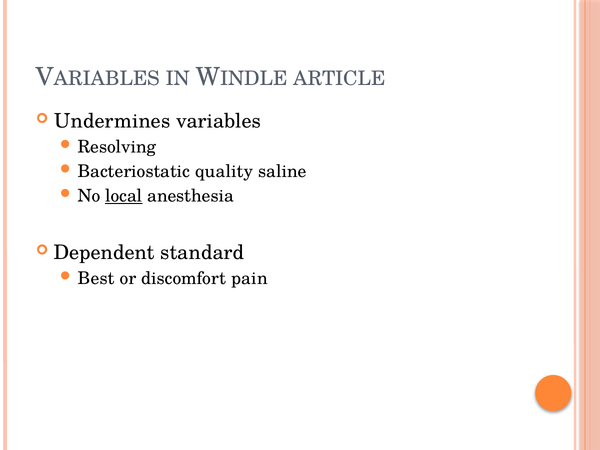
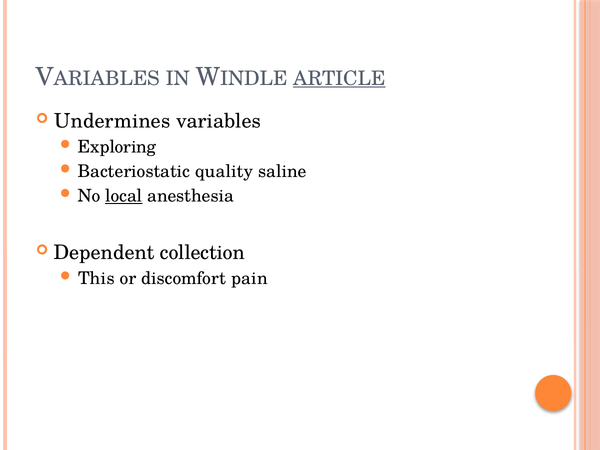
ARTICLE underline: none -> present (339, 78)
Resolving: Resolving -> Exploring (117, 147)
standard: standard -> collection (202, 253)
Best: Best -> This (96, 279)
